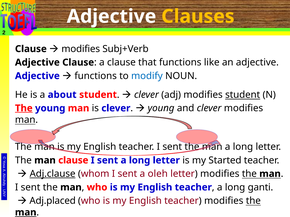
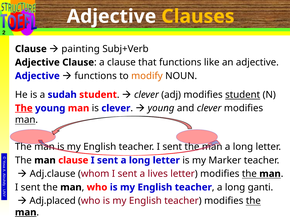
modifies: modifies -> painting (81, 49)
modify colour: blue -> orange (147, 76)
about: about -> sudah (62, 95)
Started: Started -> Marker (225, 161)
Adj.clause underline: present -> none (53, 174)
oleh: oleh -> lives (158, 174)
